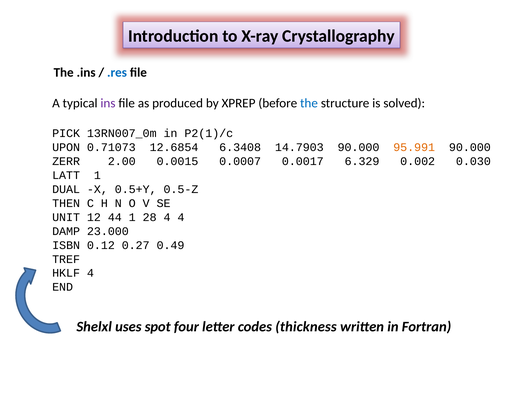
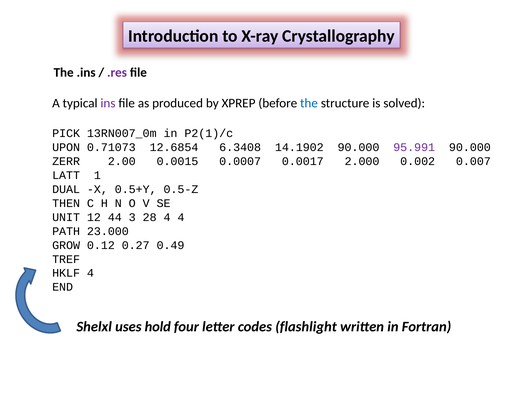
.res colour: blue -> purple (117, 72)
14.7903: 14.7903 -> 14.1902 (299, 147)
95.991 colour: orange -> purple (414, 147)
6.329: 6.329 -> 2.000 (362, 161)
0.030: 0.030 -> 0.007 (473, 161)
44 1: 1 -> 3 (132, 217)
DAMP: DAMP -> PATH (66, 231)
ISBN: ISBN -> GROW (66, 245)
spot: spot -> hold (158, 327)
thickness: thickness -> flashlight (306, 327)
